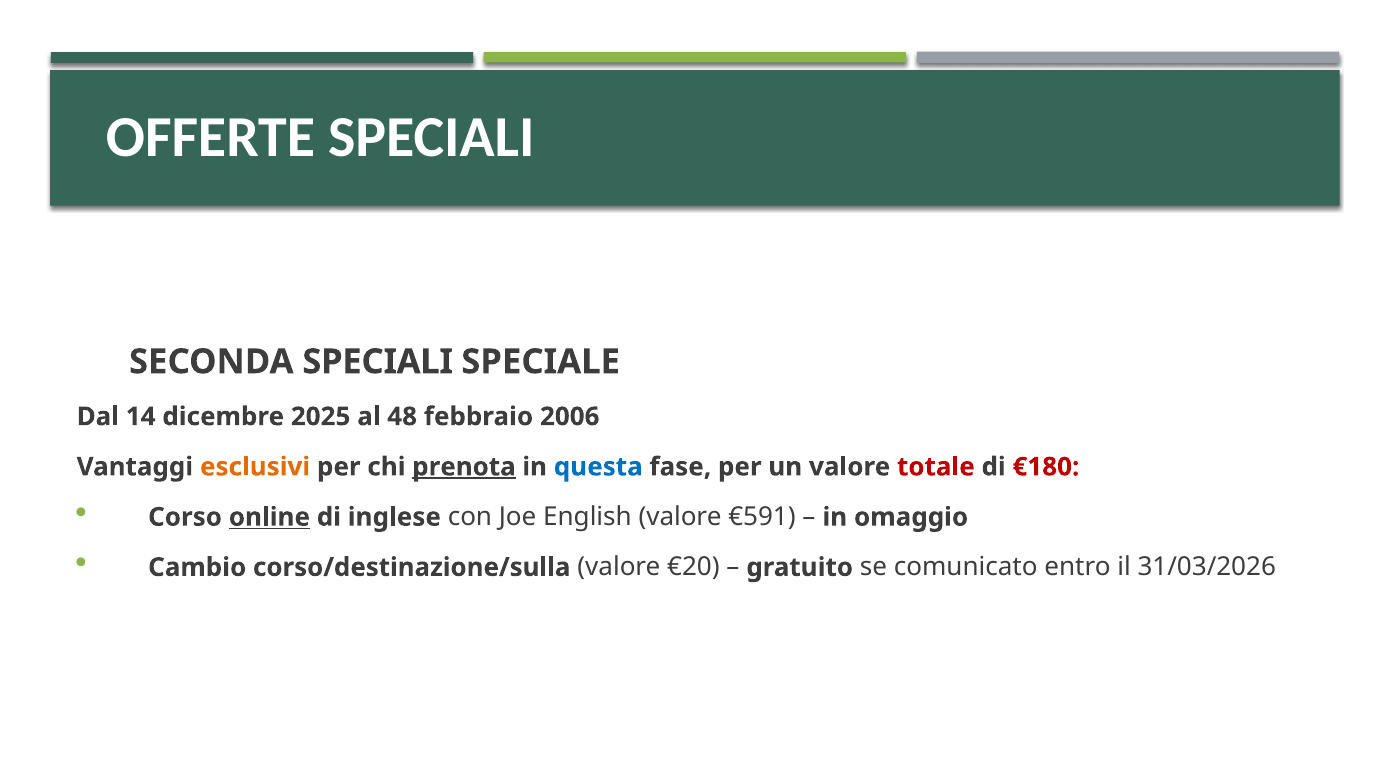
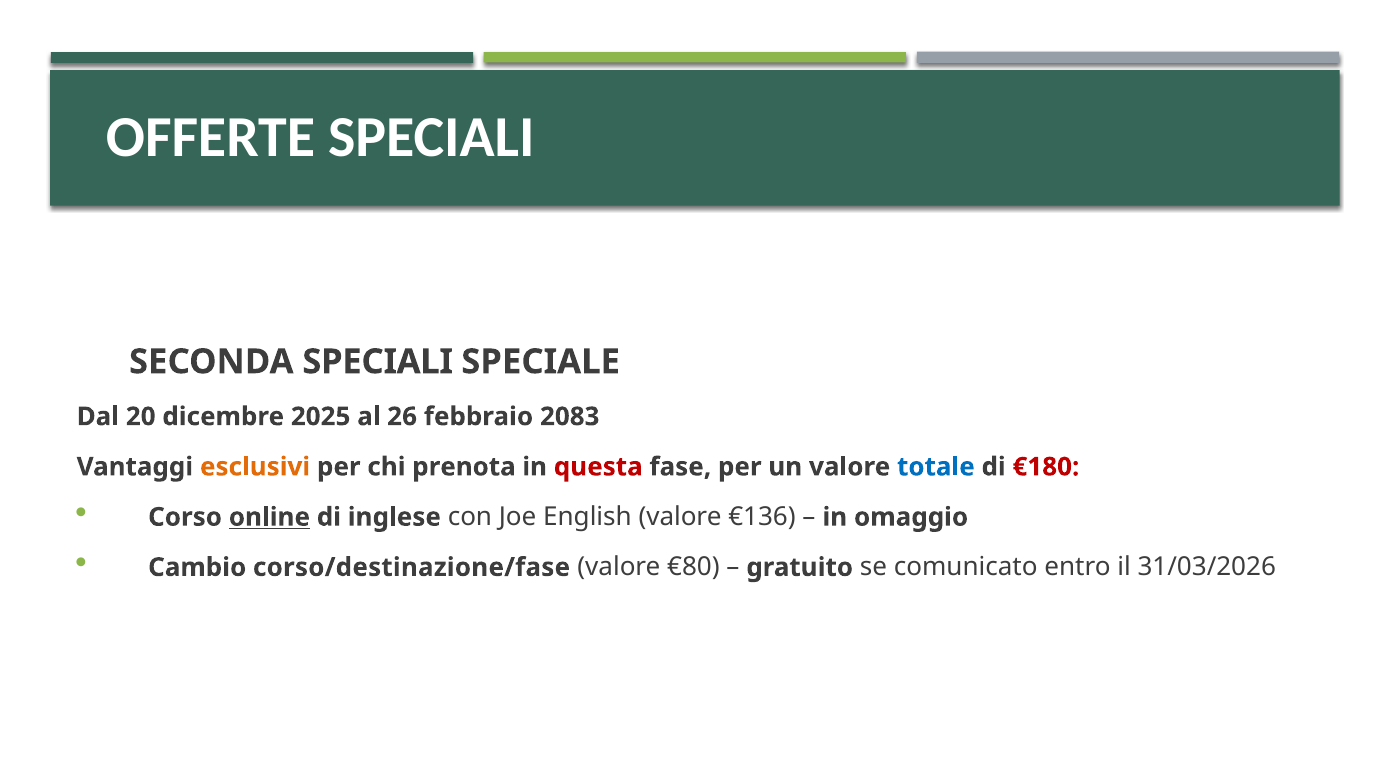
14: 14 -> 20 (141, 417)
48: 48 -> 26 (402, 417)
2006: 2006 -> 2083 (570, 417)
prenota underline: present -> none (464, 467)
questa colour: blue -> red (598, 467)
totale colour: red -> blue (936, 467)
€591: €591 -> €136 (762, 517)
corso/destinazione/sulla: corso/destinazione/sulla -> corso/destinazione/fase (412, 567)
€20: €20 -> €80 (693, 567)
